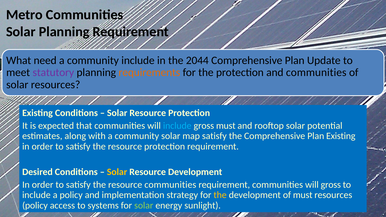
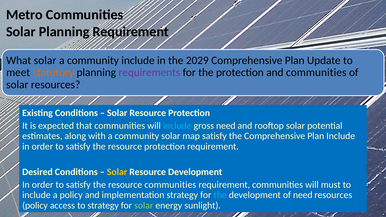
What need: need -> solar (45, 60)
2044: 2044 -> 2029 (197, 60)
statutory colour: purple -> orange (53, 73)
requirements colour: orange -> purple (149, 73)
gross must: must -> need (226, 126)
Plan Existing: Existing -> Include (341, 136)
will gross: gross -> must (331, 185)
the colour: yellow -> light blue (220, 195)
of must: must -> need (303, 195)
to systems: systems -> strategy (103, 206)
